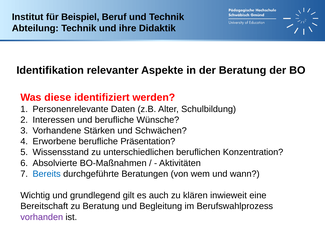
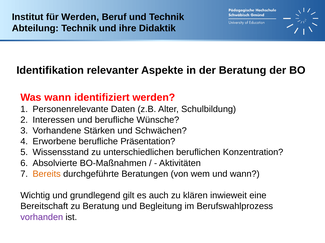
für Beispiel: Beispiel -> Werden (80, 17)
Was diese: diese -> wann (58, 98)
Bereits colour: blue -> orange (47, 174)
